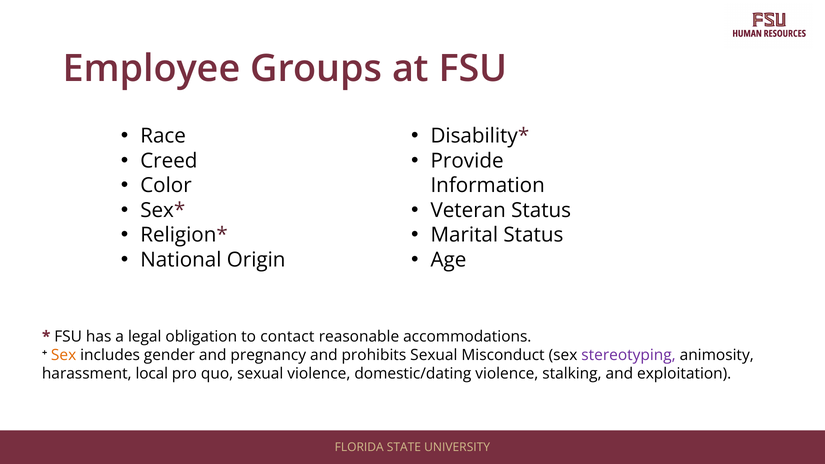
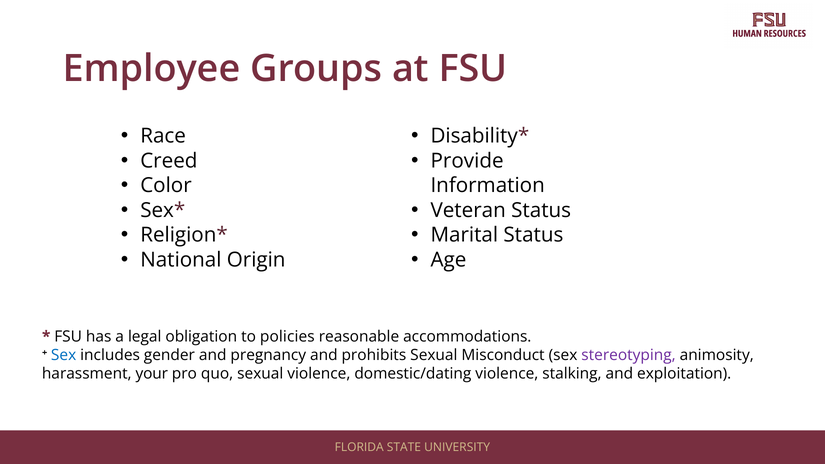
contact: contact -> policies (287, 337)
Sex colour: orange -> blue (64, 355)
local: local -> your (152, 374)
